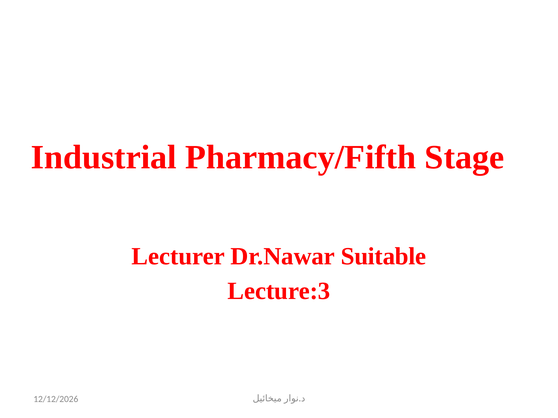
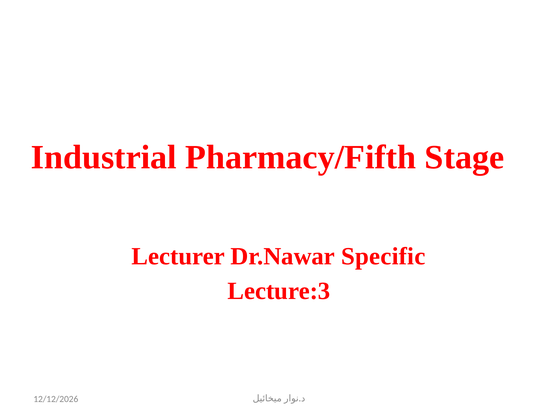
Suitable: Suitable -> Specific (383, 257)
